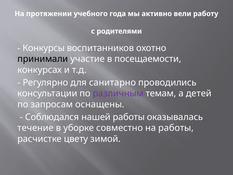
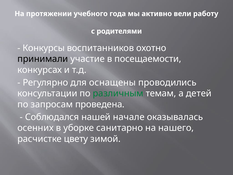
санитарно: санитарно -> оснащены (112, 82)
различным colour: purple -> green (118, 93)
оснащены: оснащены -> проведена (100, 104)
нашей работы: работы -> начале (129, 117)
течение: течение -> осенних (36, 128)
совместно: совместно -> санитарно (120, 128)
на работы: работы -> нашего (176, 128)
